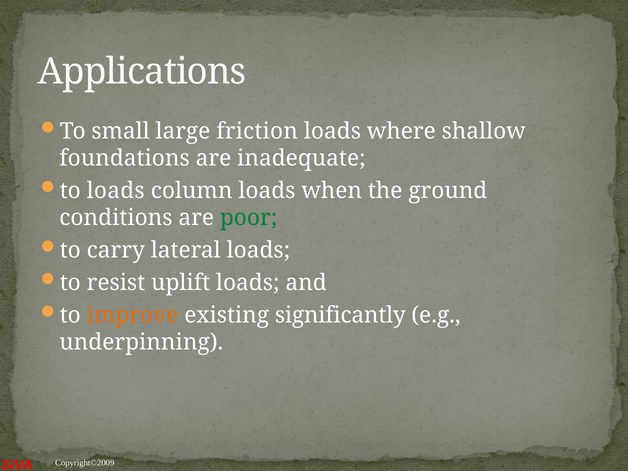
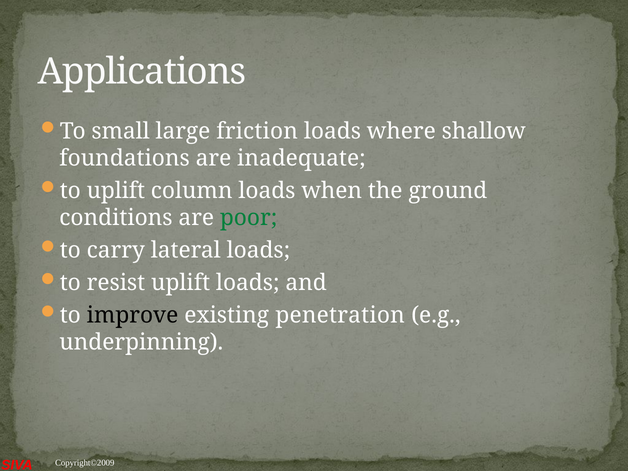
to loads: loads -> uplift (116, 191)
improve colour: orange -> black (133, 315)
significantly: significantly -> penetration (340, 315)
